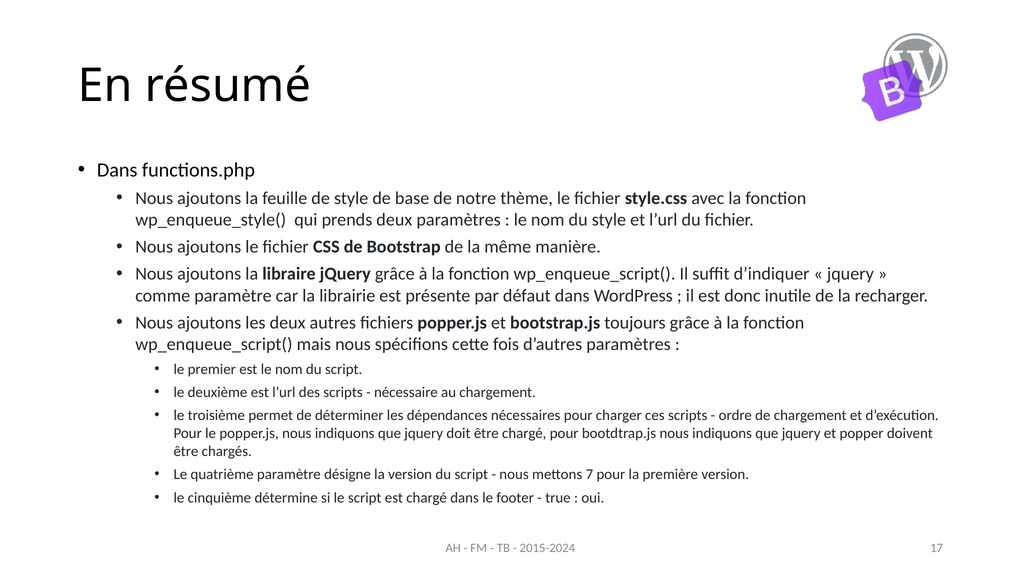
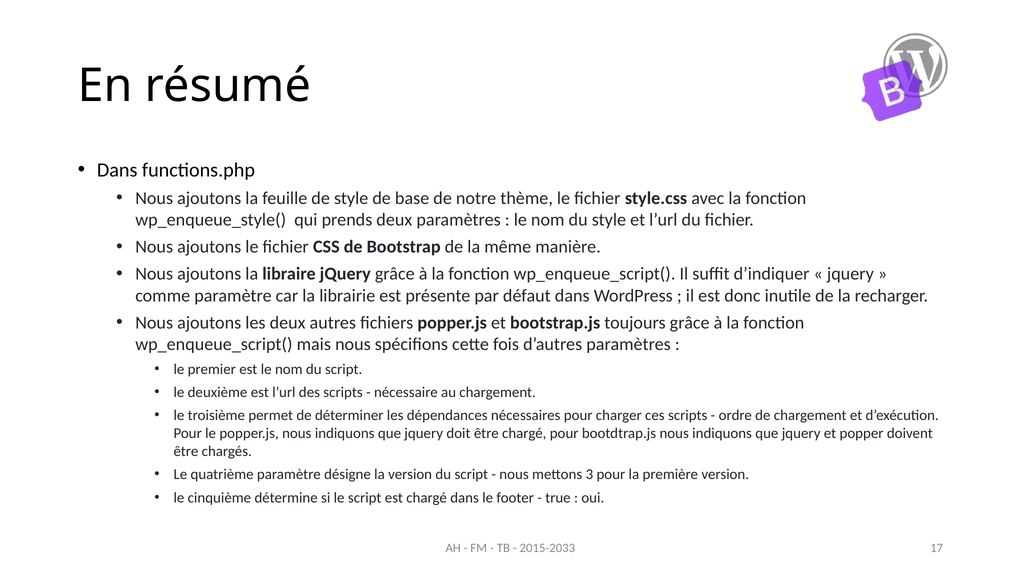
7: 7 -> 3 (589, 475)
2015-2024: 2015-2024 -> 2015-2033 (547, 548)
